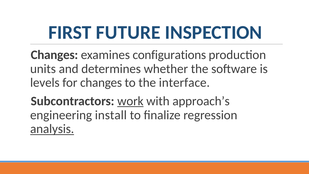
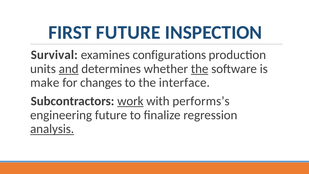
Changes: Changes -> Survival (54, 55)
and underline: none -> present (69, 69)
the underline: none -> present (200, 69)
levels: levels -> make (45, 83)
approach’s: approach’s -> performs’s (201, 101)
engineering install: install -> future (111, 115)
